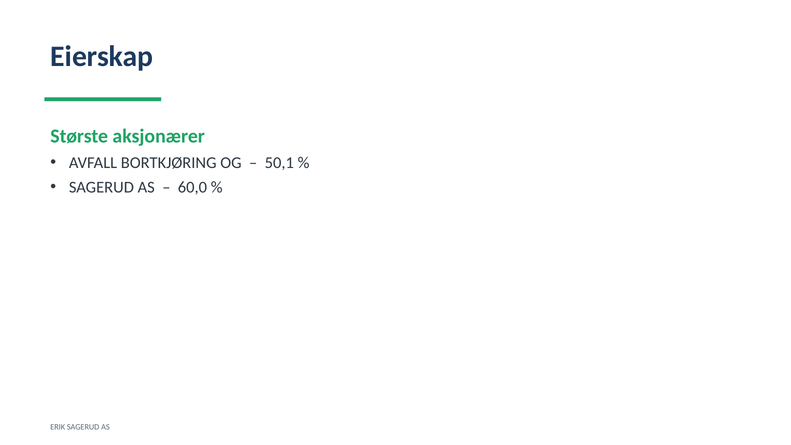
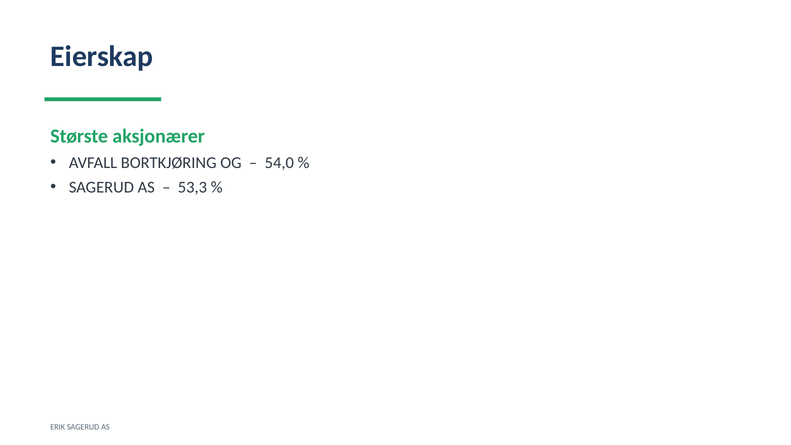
50,1: 50,1 -> 54,0 (279, 163)
60,0: 60,0 -> 53,3 (192, 187)
